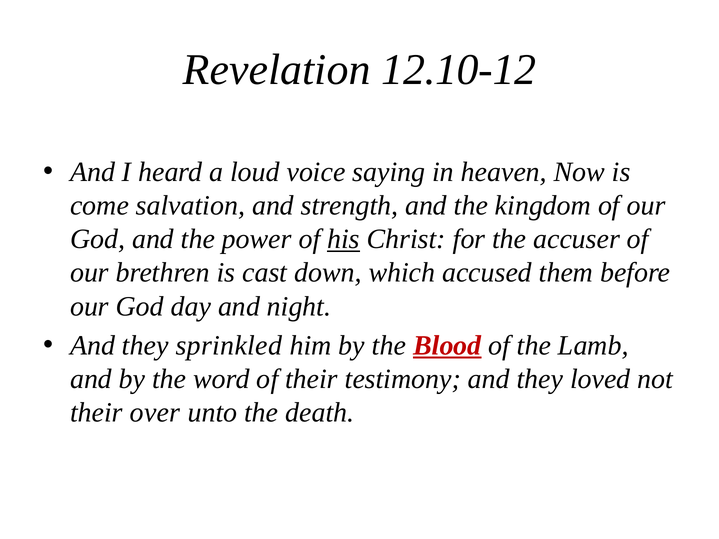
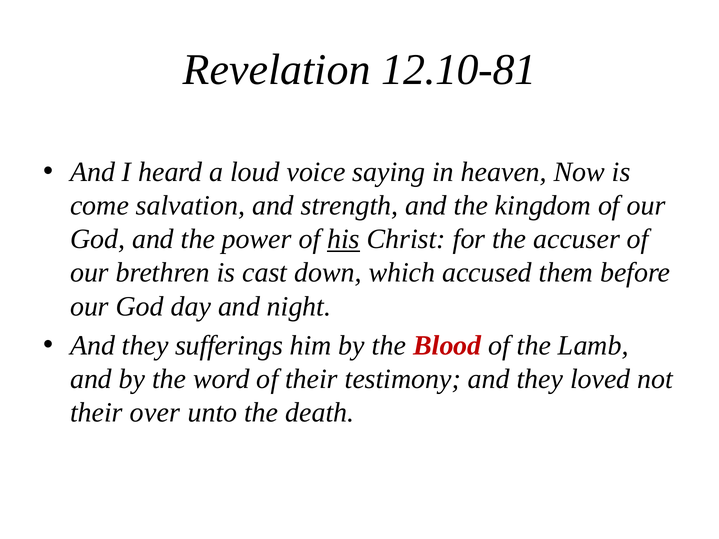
12.10-12: 12.10-12 -> 12.10-81 (459, 70)
sprinkled: sprinkled -> sufferings (229, 346)
Blood underline: present -> none (447, 346)
